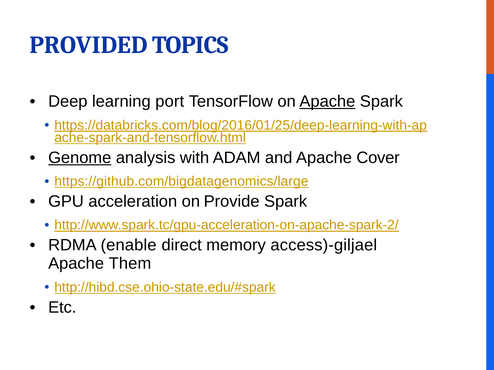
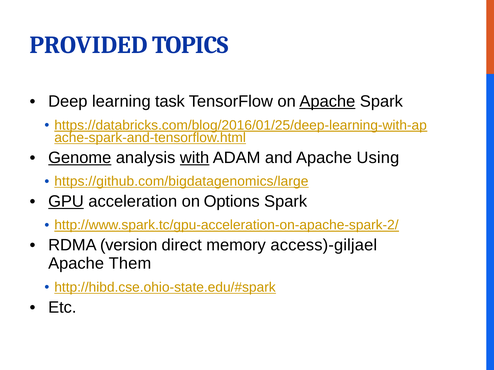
port: port -> task (170, 102)
with underline: none -> present (195, 158)
Cover: Cover -> Using (378, 158)
GPU underline: none -> present (66, 202)
Provide: Provide -> Options (232, 202)
enable: enable -> version (129, 246)
